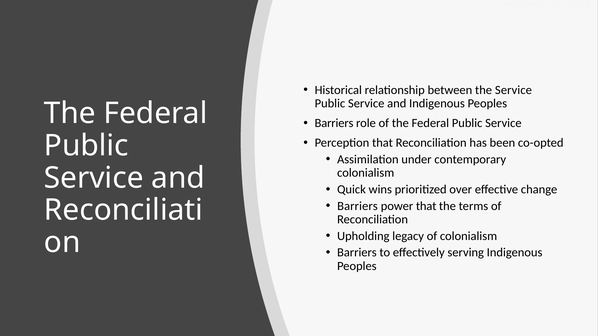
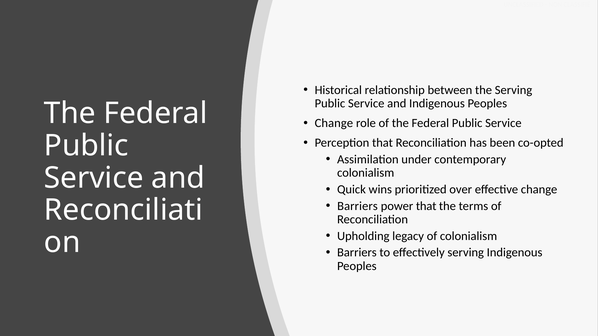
the Service: Service -> Serving (514, 90)
Barriers: Barriers -> Change (334, 123)
